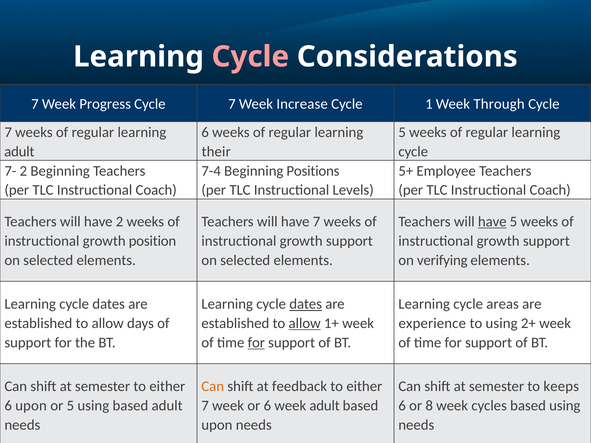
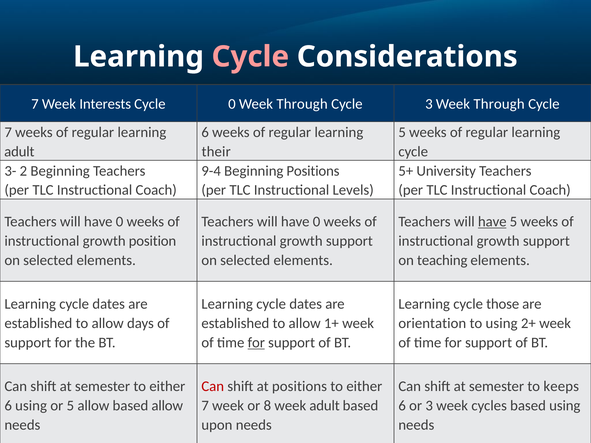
Progress: Progress -> Interests (105, 104)
7: 7 -> 0 (232, 104)
Increase: Increase -> Through (302, 104)
Cycle 1: 1 -> 3 (429, 104)
7-: 7- -> 3- (10, 171)
7-4: 7-4 -> 9-4 (211, 171)
Employee: Employee -> University (446, 171)
2: 2 -> 0 (120, 222)
7: 7 -> 0 (317, 222)
verifying: verifying -> teaching (442, 260)
dates underline: present -> none (306, 304)
areas: areas -> those (503, 304)
allow underline: present -> none (305, 324)
experience: experience -> orientation (432, 324)
Can colour: orange -> red (213, 387)
at feedback: feedback -> positions (299, 387)
6 upon: upon -> using (31, 406)
5 using: using -> allow (93, 406)
based adult: adult -> allow (167, 406)
or 6: 6 -> 8 (267, 406)
or 8: 8 -> 3 (429, 406)
